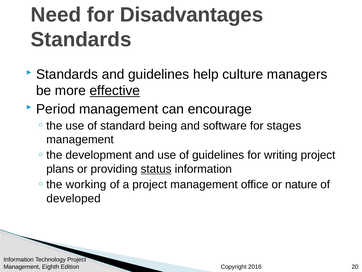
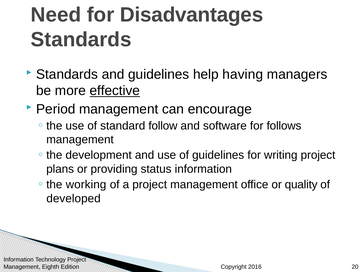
culture: culture -> having (243, 74)
being: being -> follow (163, 125)
stages: stages -> follows (284, 125)
status underline: present -> none (156, 169)
nature: nature -> quality (301, 184)
